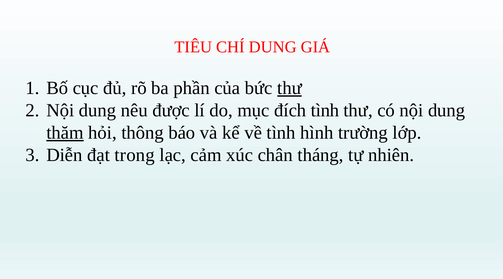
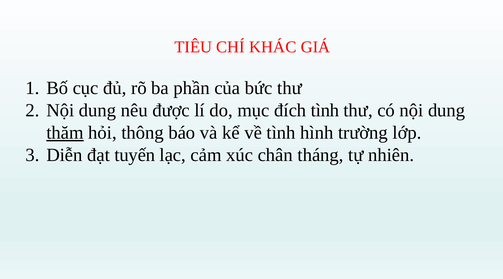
CHÍ DUNG: DUNG -> KHÁC (273, 47)
thư underline: present -> none (290, 88)
trong: trong -> tuyến (135, 155)
